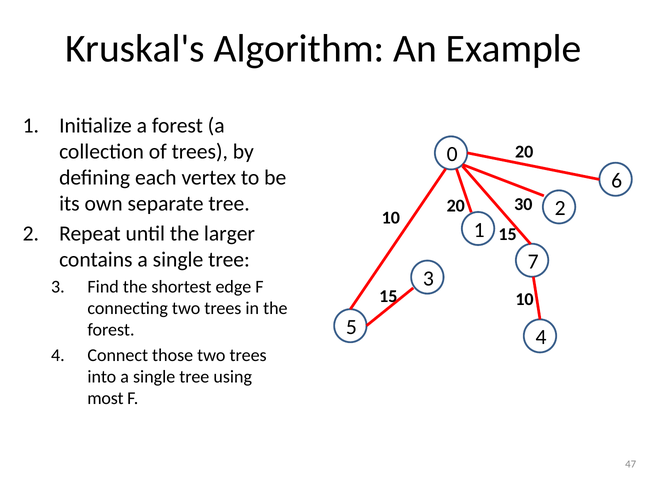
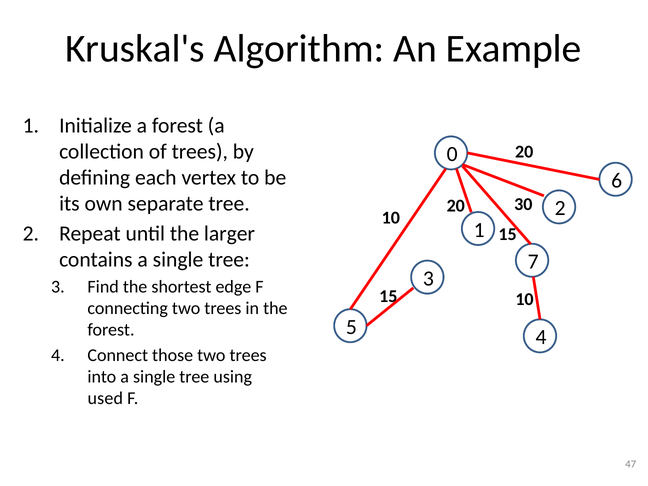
most: most -> used (105, 398)
